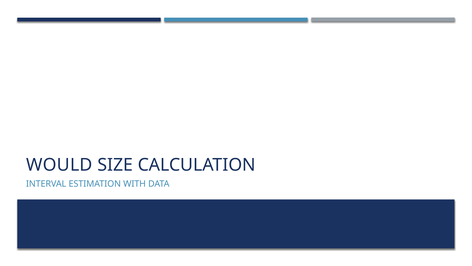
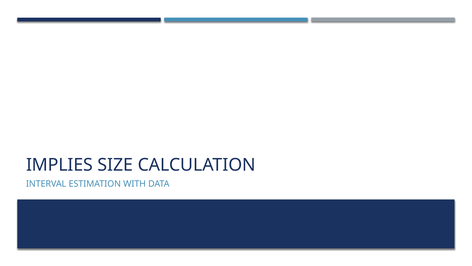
WOULD: WOULD -> IMPLIES (60, 165)
